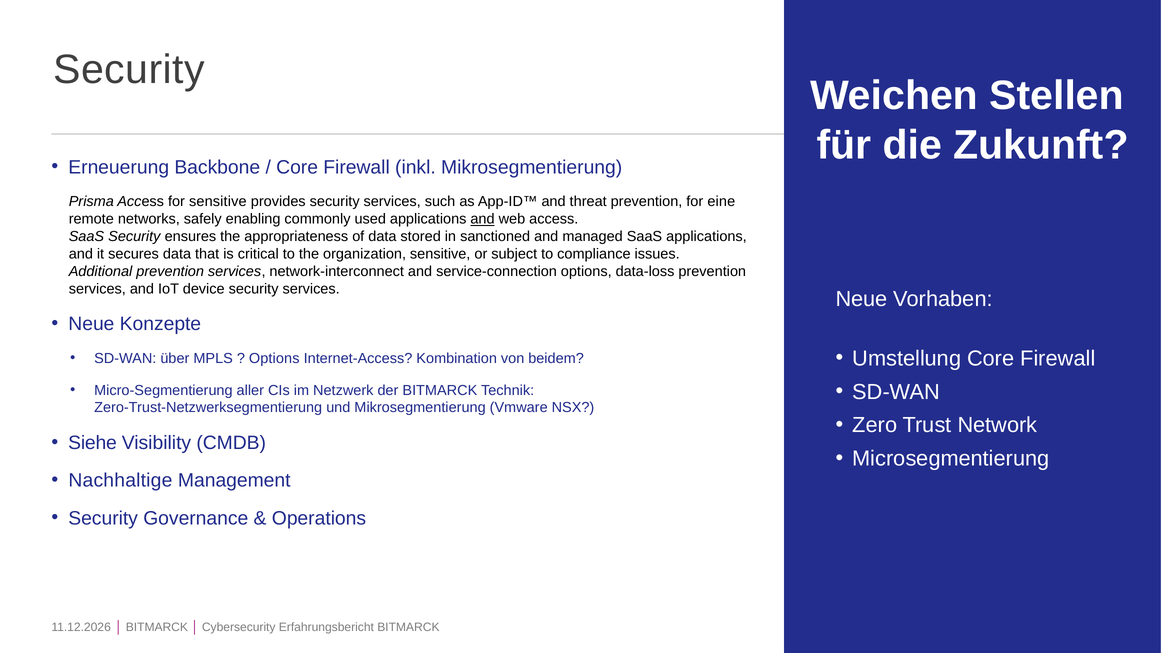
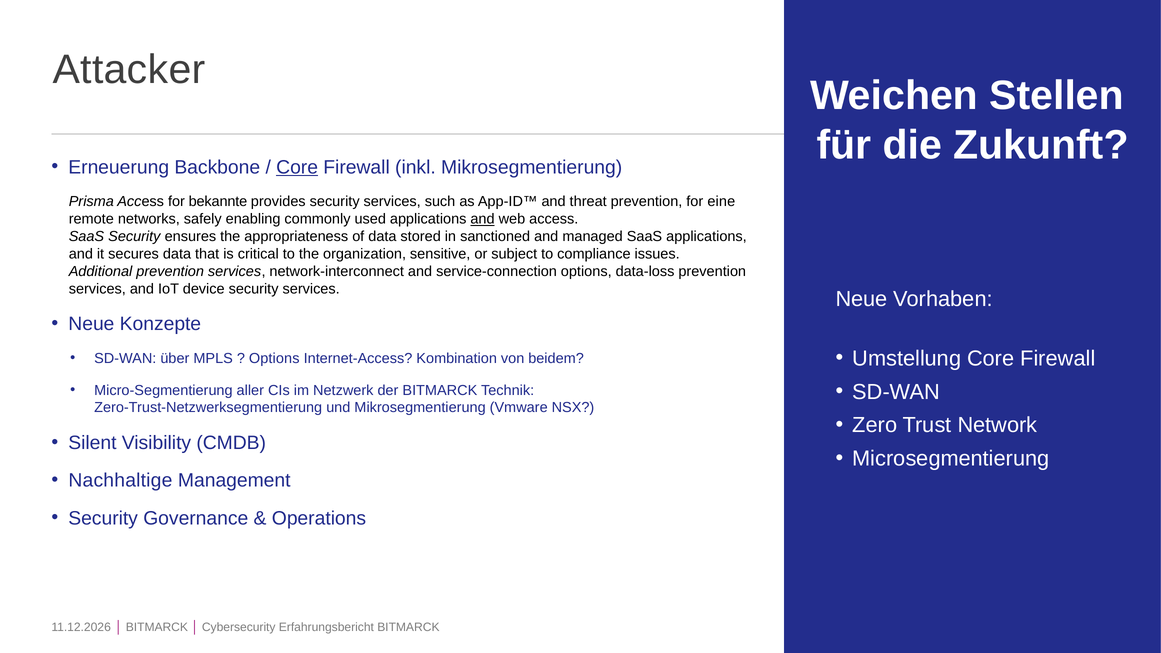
Security: Security -> Attacker (129, 70)
Core underline: none -> present (297, 167)
for sensitive: sensitive -> bekannte (218, 202)
Siehe: Siehe -> Silent (92, 443)
